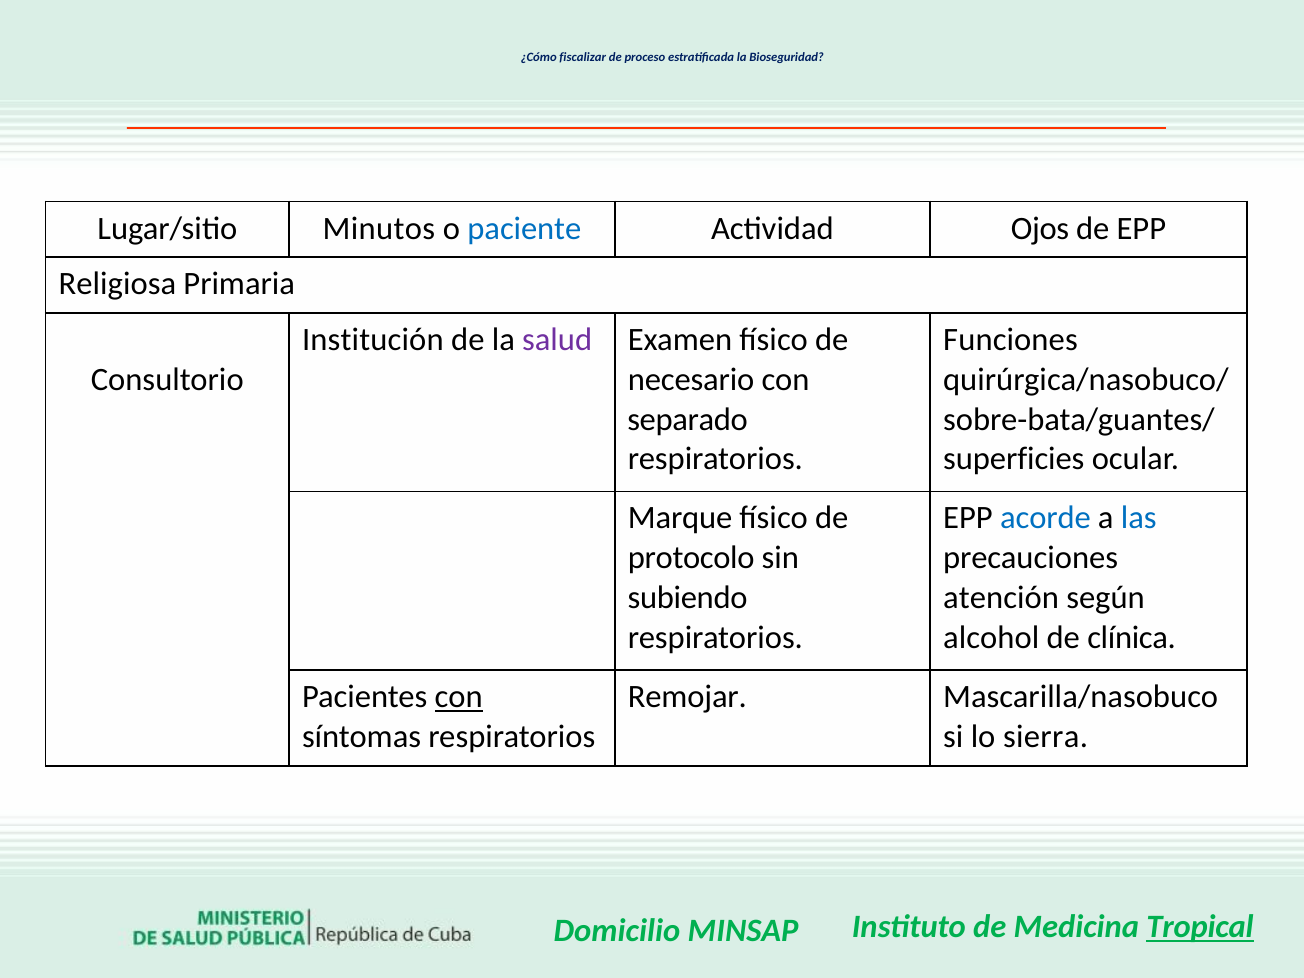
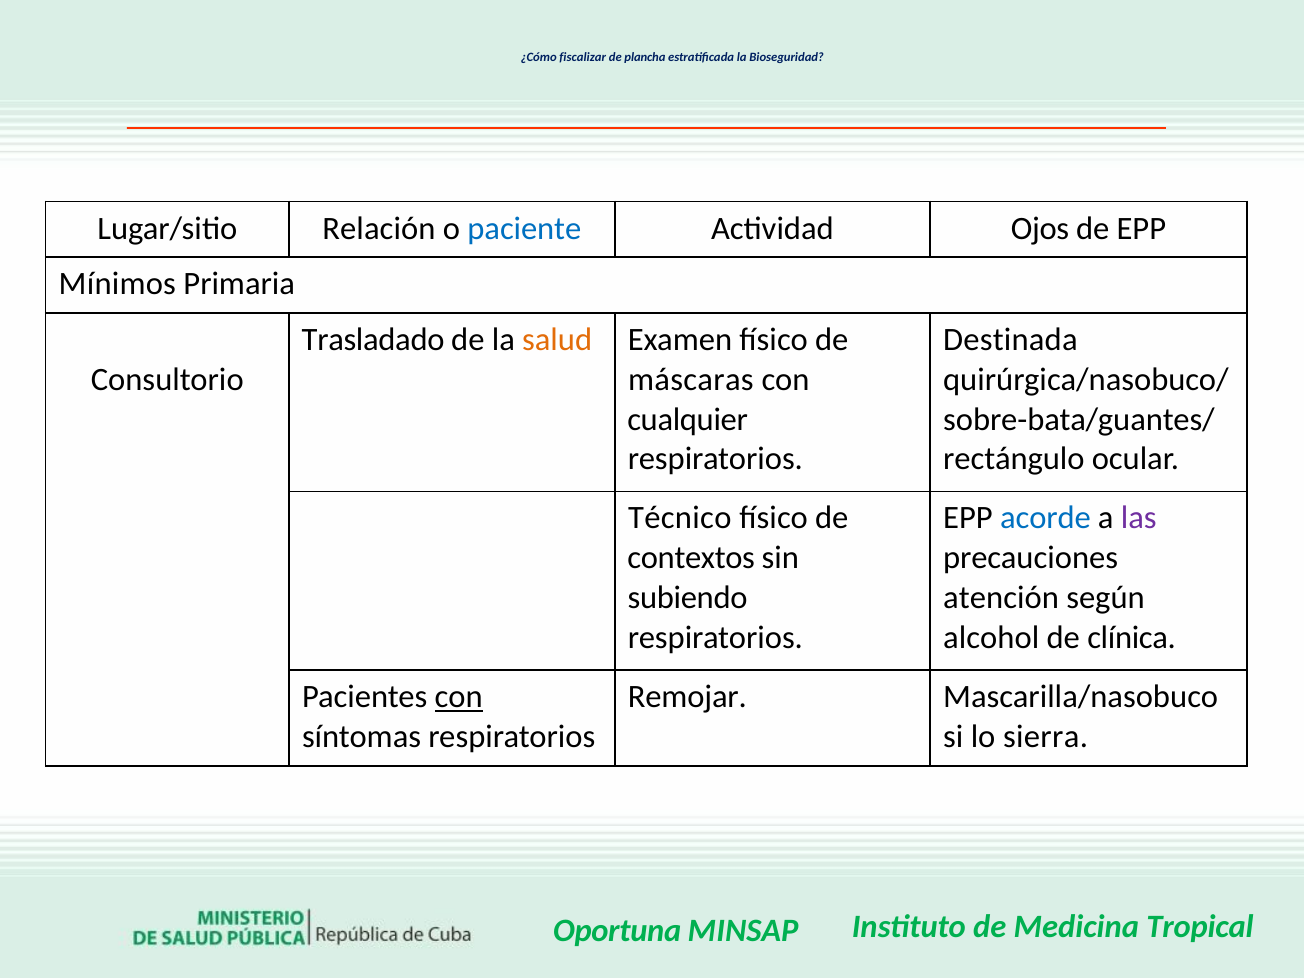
proceso: proceso -> plancha (645, 57)
Minutos: Minutos -> Relación (379, 228)
Religiosa: Religiosa -> Mínimos (117, 284)
Institución: Institución -> Trasladado (373, 340)
salud colour: purple -> orange (557, 340)
Funciones: Funciones -> Destinada (1010, 340)
necesario: necesario -> máscaras (691, 379)
separado: separado -> cualquier (688, 419)
superficies: superficies -> rectángulo (1014, 459)
Marque: Marque -> Técnico (680, 518)
las colour: blue -> purple (1139, 518)
protocolo: protocolo -> contextos (691, 558)
Tropical underline: present -> none (1200, 927)
Domicilio: Domicilio -> Oportuna (617, 931)
